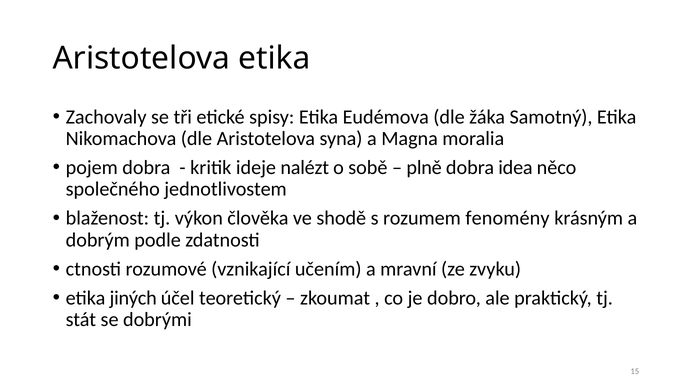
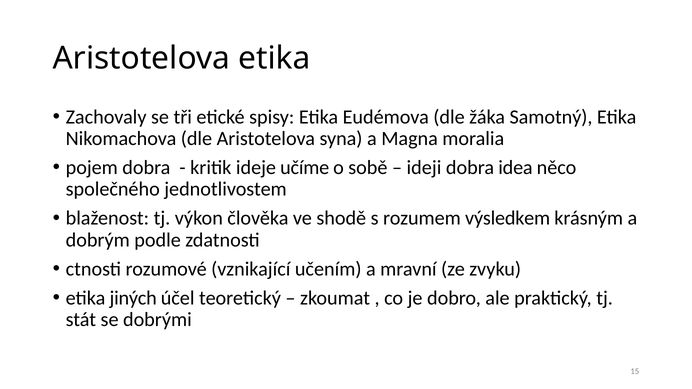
nalézt: nalézt -> učíme (305, 168)
plně: plně -> ideji (424, 168)
fenomény: fenomény -> výsledkem (508, 218)
